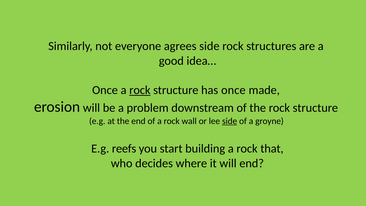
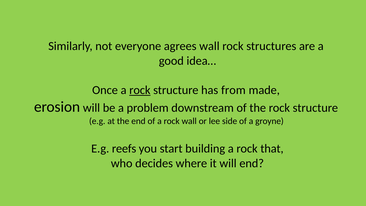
agrees side: side -> wall (209, 46)
has once: once -> from (233, 90)
side underline: present -> none (230, 121)
